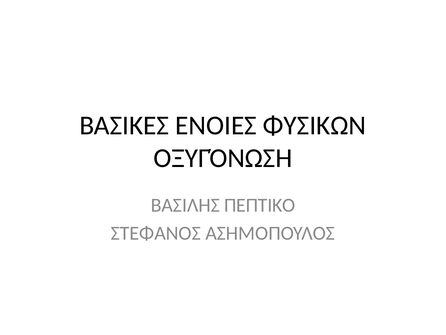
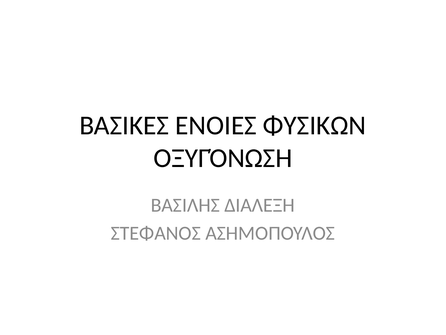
ΠΕΠΤΙΚΟ: ΠΕΠΤΙΚΟ -> ΔΙΑΛΕΞΗ (260, 205)
